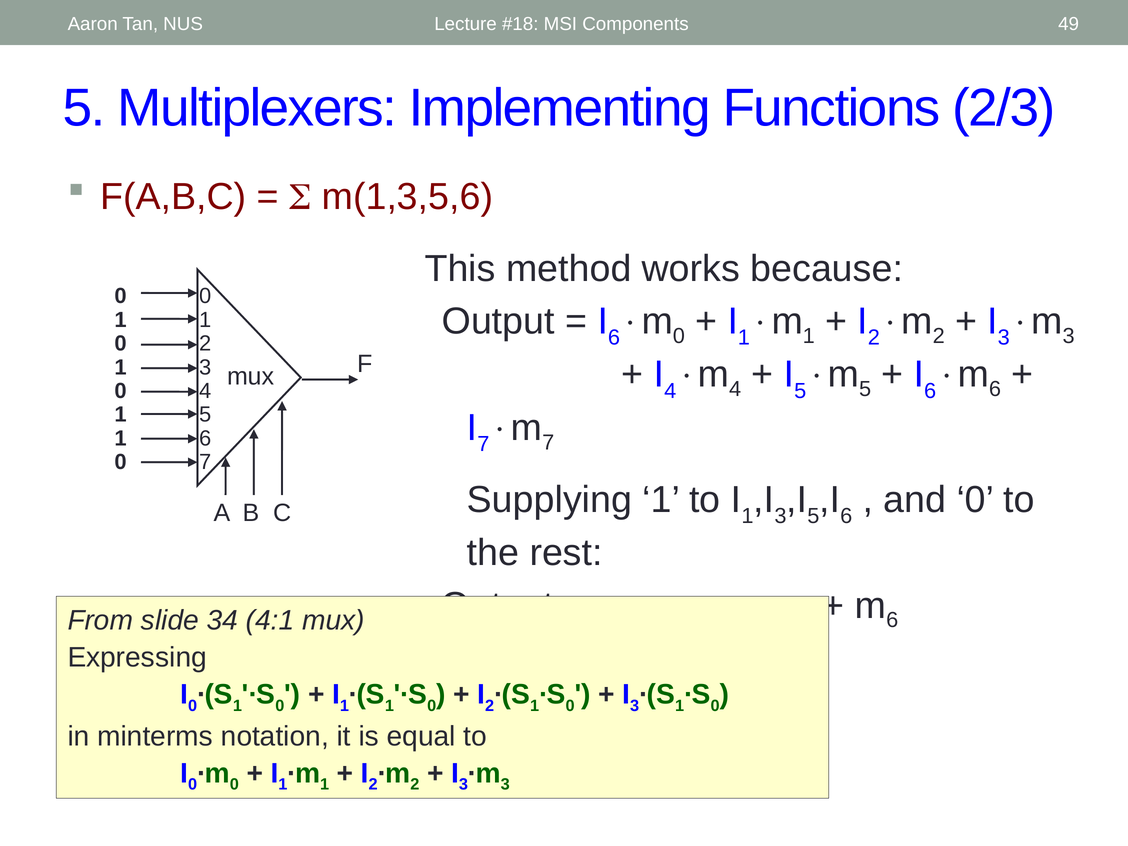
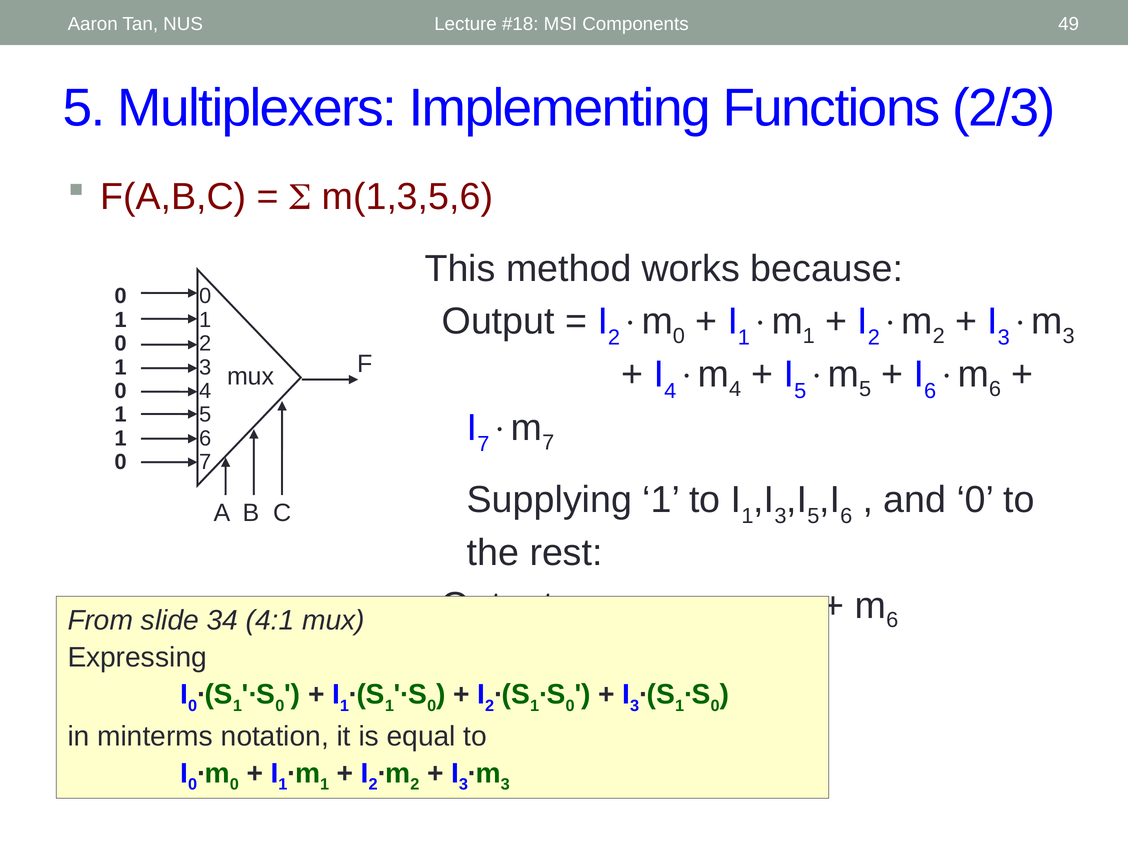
6: 6 -> 2 (614, 338)
